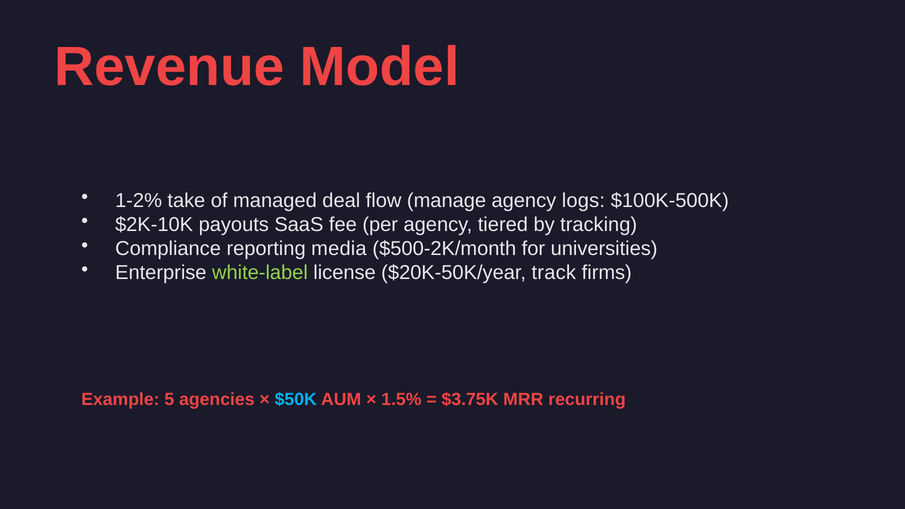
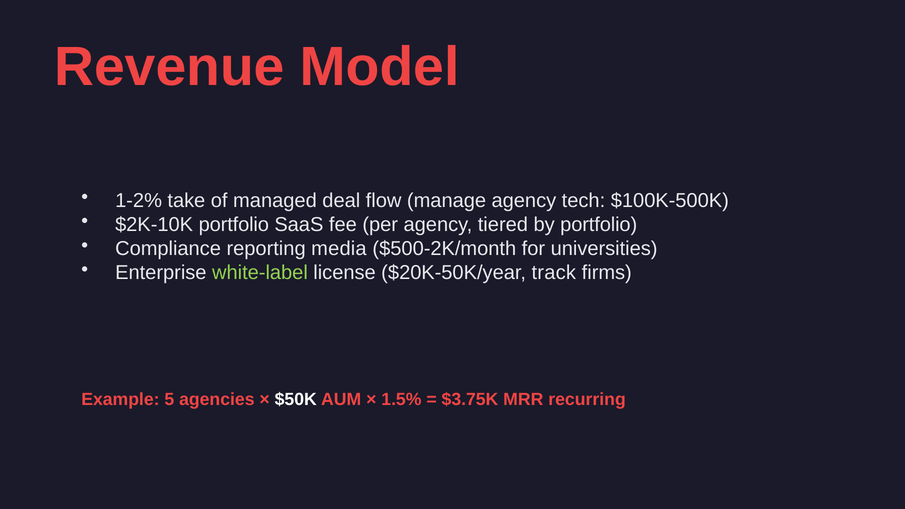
logs: logs -> tech (583, 200)
$2K-10K payouts: payouts -> portfolio (234, 225)
by tracking: tracking -> portfolio (599, 225)
$50K colour: light blue -> white (296, 399)
